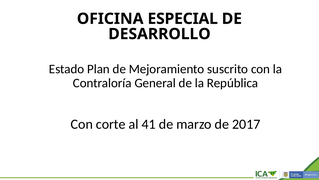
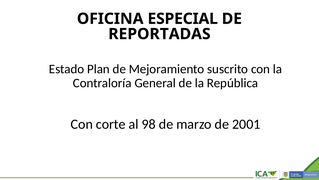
DESARROLLO: DESARROLLO -> REPORTADAS (159, 34)
41: 41 -> 98 (149, 124)
2017: 2017 -> 2001 (246, 124)
